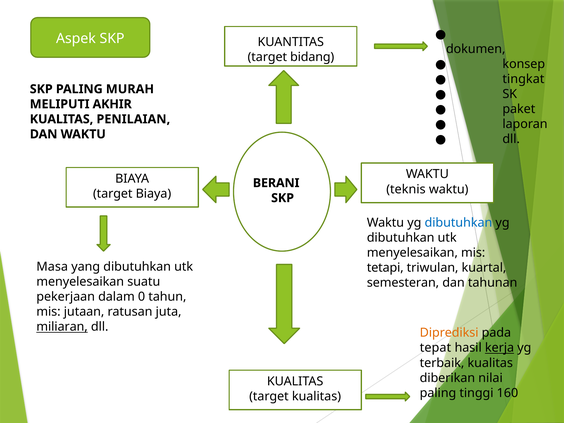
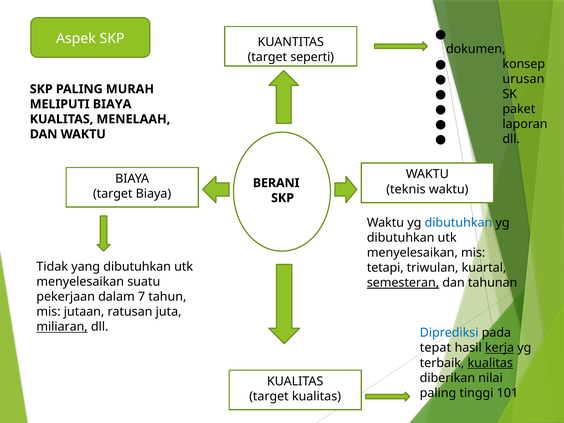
bidang: bidang -> seperti (312, 57)
tingkat: tingkat -> urusan (523, 79)
MELIPUTI AKHIR: AKHIR -> BIAYA (112, 104)
PENILAIAN: PENILAIAN -> MENELAAH (133, 119)
Masa: Masa -> Tidak (52, 267)
semesteran underline: none -> present (403, 283)
0: 0 -> 7 (142, 297)
Diprediksi colour: orange -> blue (449, 333)
kualitas underline: none -> present (490, 363)
160: 160 -> 101 (507, 393)
